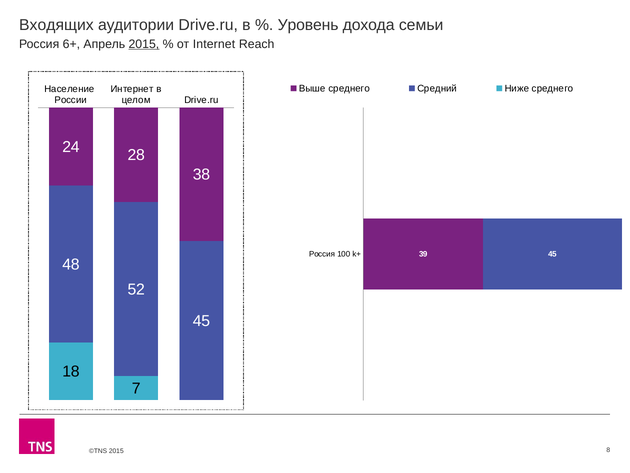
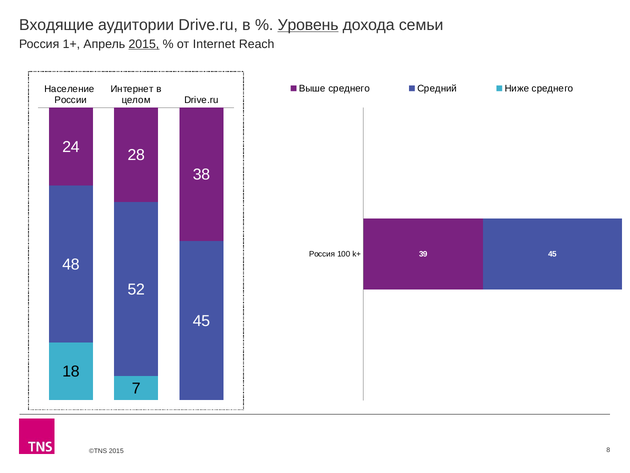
Входящих: Входящих -> Входящие (56, 25)
Уровень underline: none -> present (308, 25)
6+: 6+ -> 1+ (71, 44)
